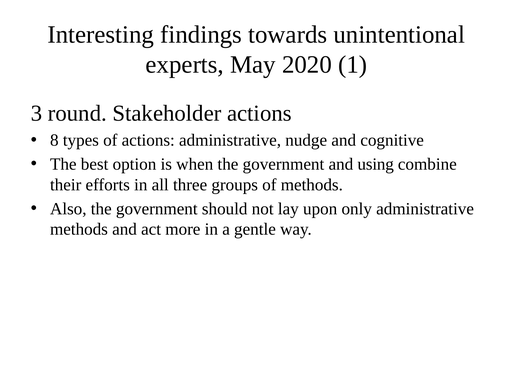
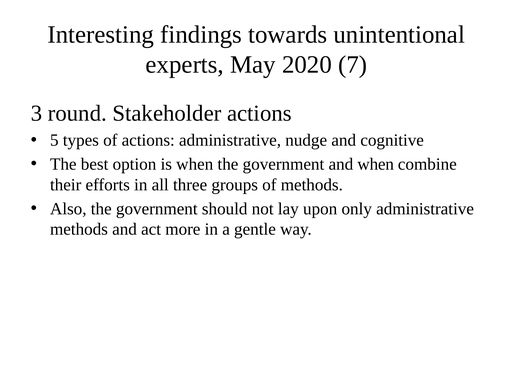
1: 1 -> 7 (353, 65)
8: 8 -> 5 (54, 140)
and using: using -> when (376, 164)
